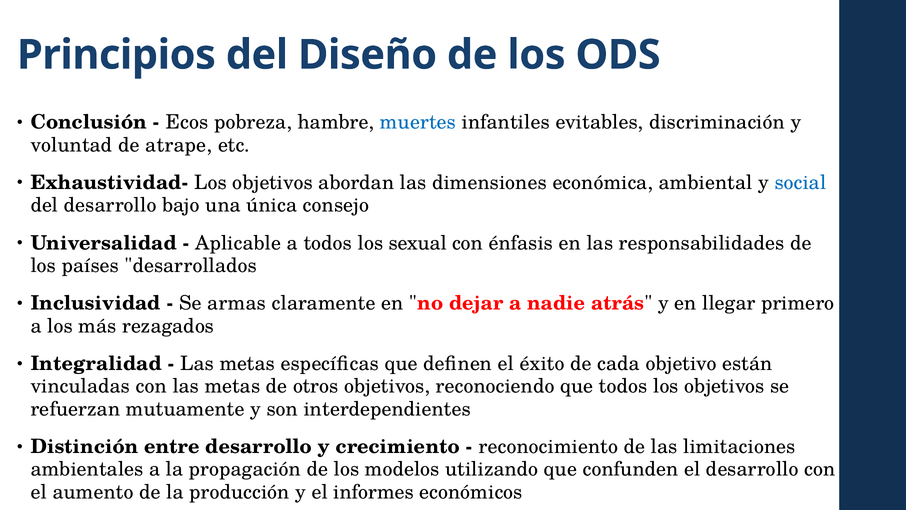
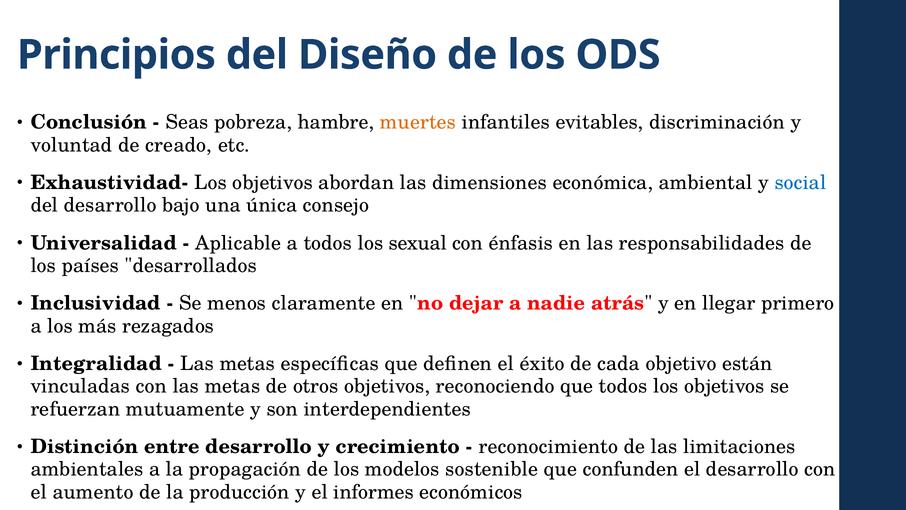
Ecos: Ecos -> Seas (187, 122)
muertes colour: blue -> orange (418, 122)
atrape: atrape -> creado (179, 145)
armas: armas -> menos (237, 303)
utilizando: utilizando -> sostenible (492, 469)
